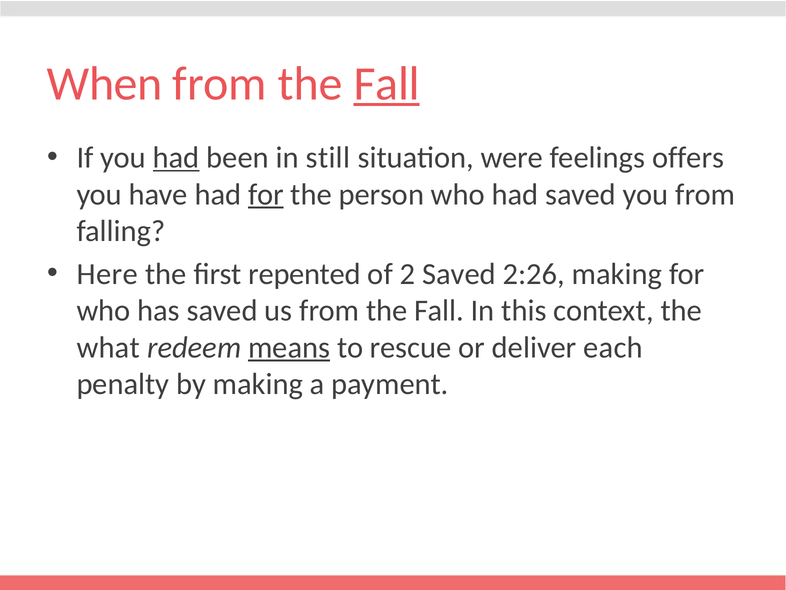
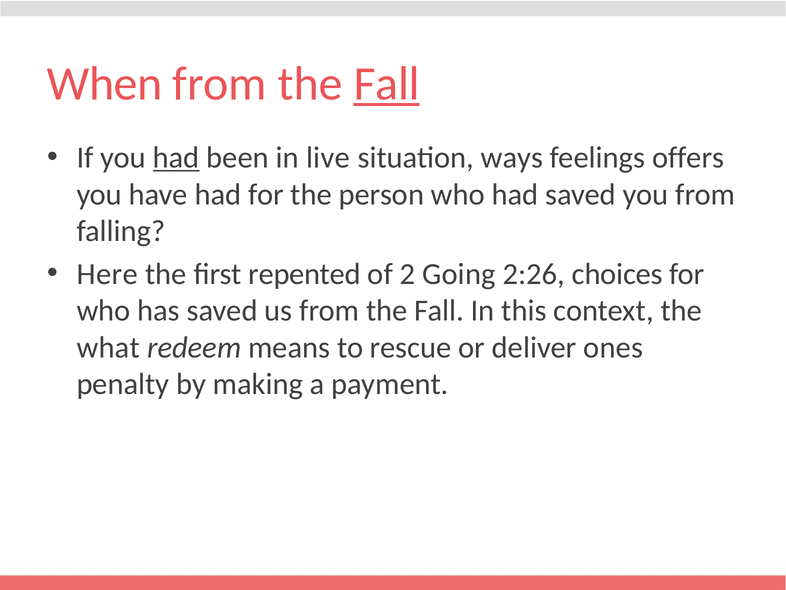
still: still -> live (328, 158)
were: were -> ways (512, 158)
for underline: present -> none (266, 194)
2 Saved: Saved -> Going (459, 274)
2:26 making: making -> choices (617, 274)
means underline: present -> none (289, 347)
each: each -> ones (613, 347)
